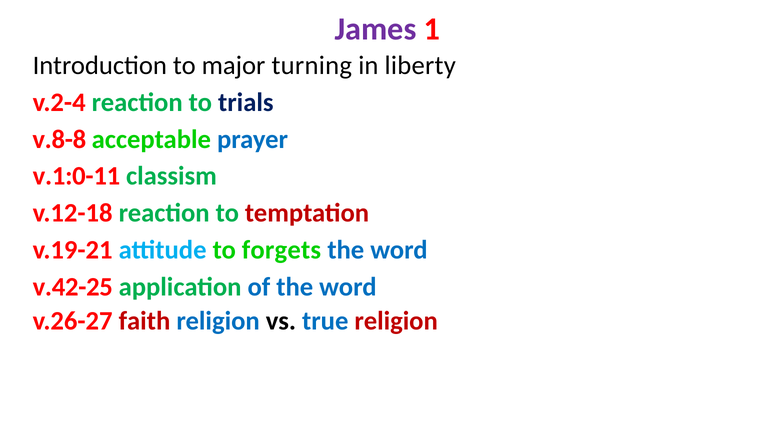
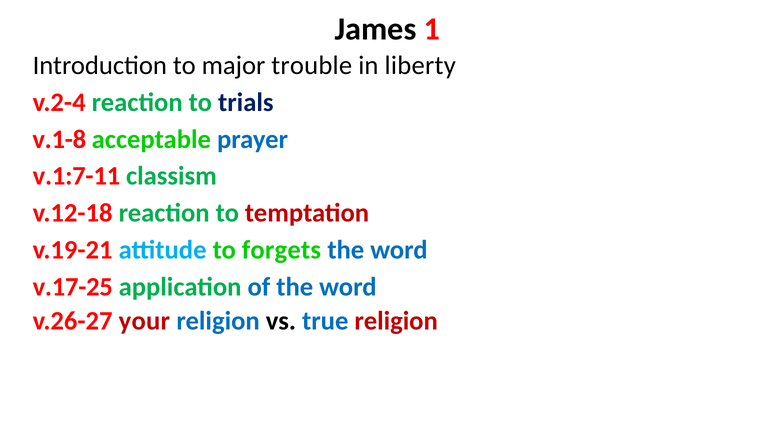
James colour: purple -> black (376, 29)
turning: turning -> trouble (312, 66)
v.8-8: v.8-8 -> v.1-8 (59, 139)
v.1:0-11: v.1:0-11 -> v.1:7-11 (76, 176)
v.42-25: v.42-25 -> v.17-25 (73, 287)
faith: faith -> your (144, 321)
